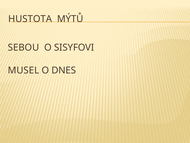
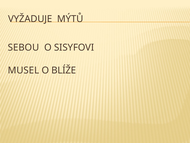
HUSTOTA: HUSTOTA -> VYŽADUJE (30, 19)
DNES: DNES -> BLÍŽE (64, 70)
